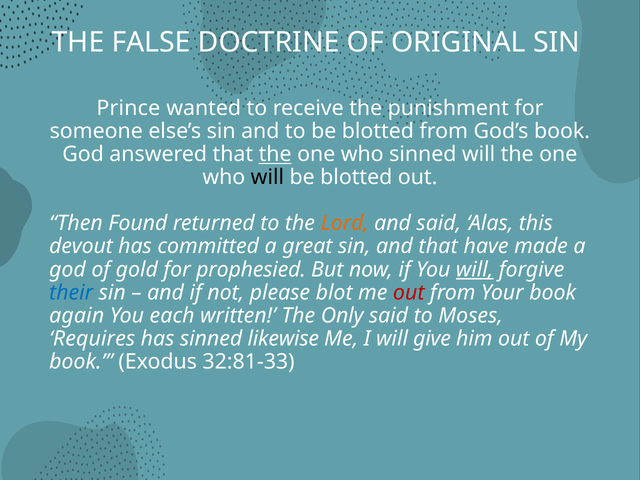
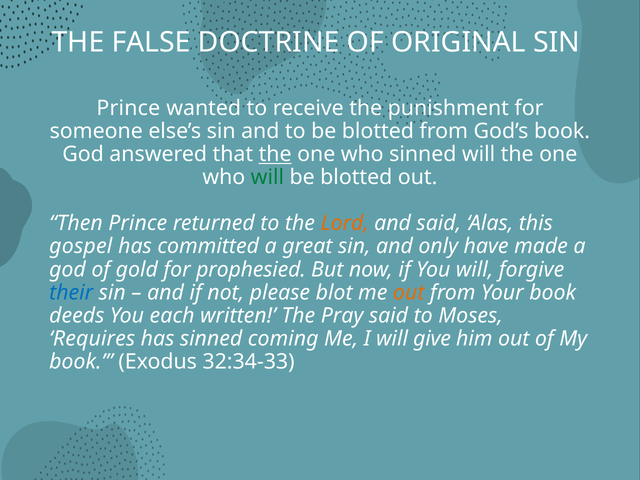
will colour: black -> green (267, 177)
Then Found: Found -> Prince (138, 223)
devout: devout -> gospel (81, 246)
and that: that -> only (438, 246)
will underline: present -> none (475, 269)
out colour: red -> orange (409, 292)
again: again -> deeds (77, 316)
Only: Only -> Pray (342, 316)
likewise: likewise -> coming (283, 339)
32:81-33: 32:81-33 -> 32:34-33 (249, 362)
